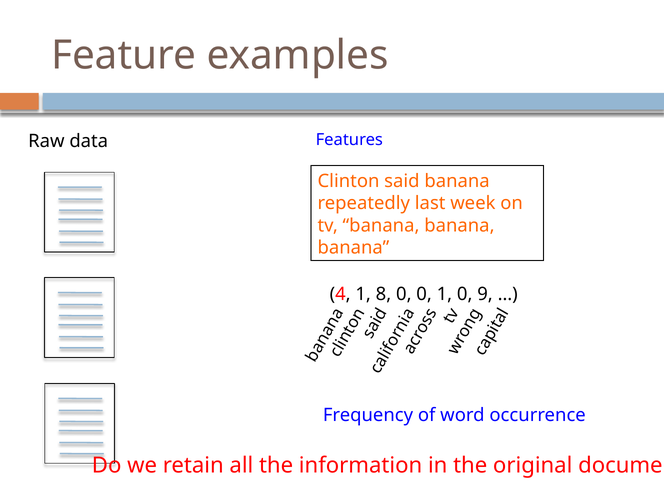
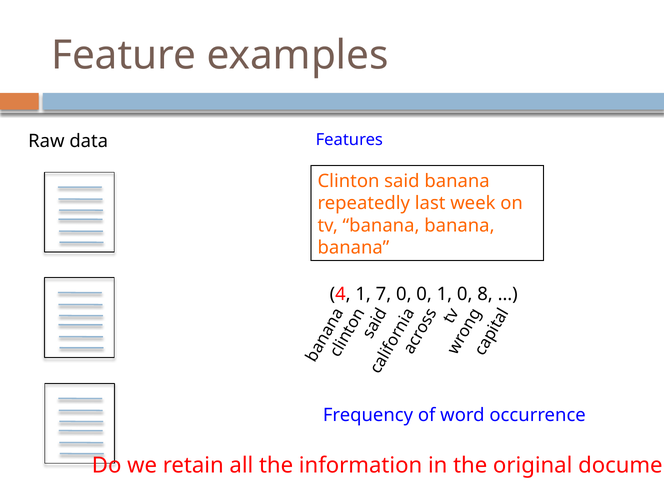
8: 8 -> 7 (383, 294)
9: 9 -> 8 (485, 294)
